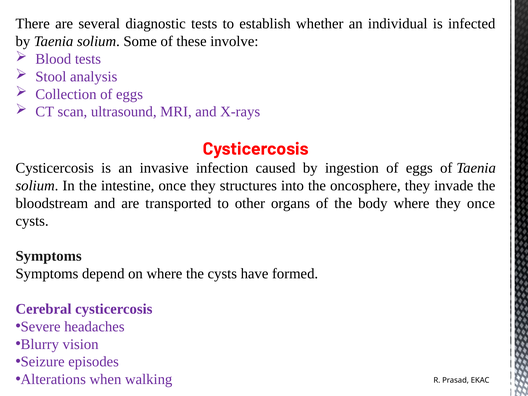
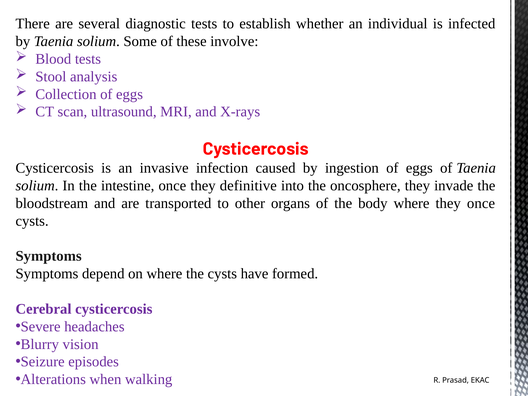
structures: structures -> definitive (248, 186)
